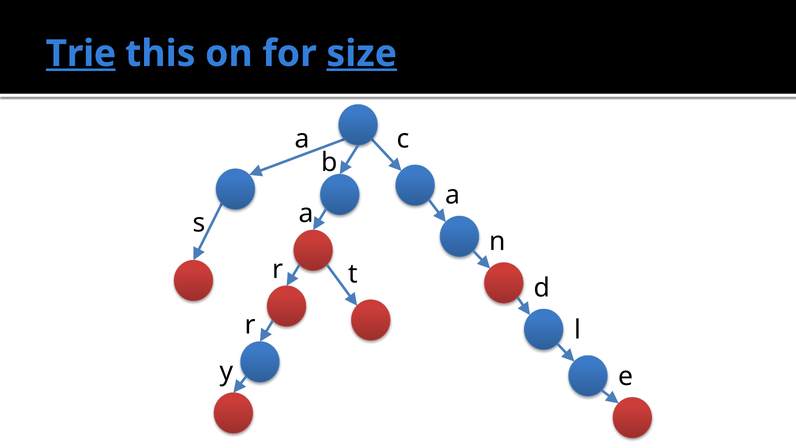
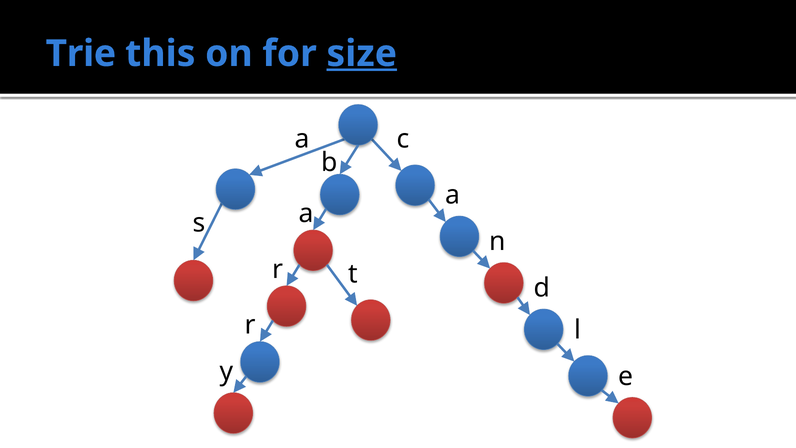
Trie underline: present -> none (81, 54)
